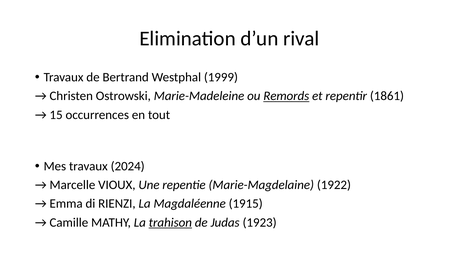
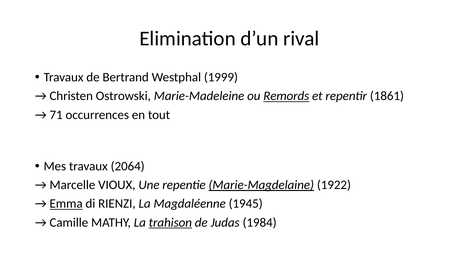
15: 15 -> 71 (56, 115)
2024: 2024 -> 2064 (128, 166)
Marie-Magdelaine underline: none -> present (261, 185)
Emma underline: none -> present (66, 204)
1915: 1915 -> 1945 (246, 204)
1923: 1923 -> 1984 (260, 223)
